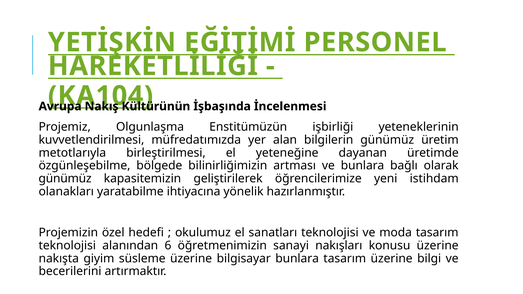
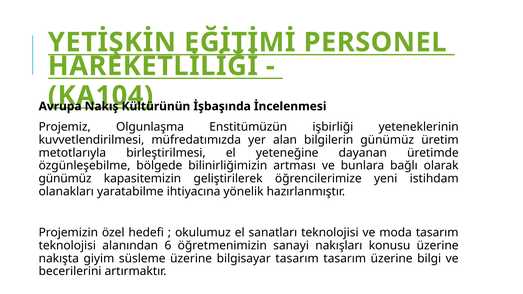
bilgisayar bunlara: bunlara -> tasarım (297, 259)
